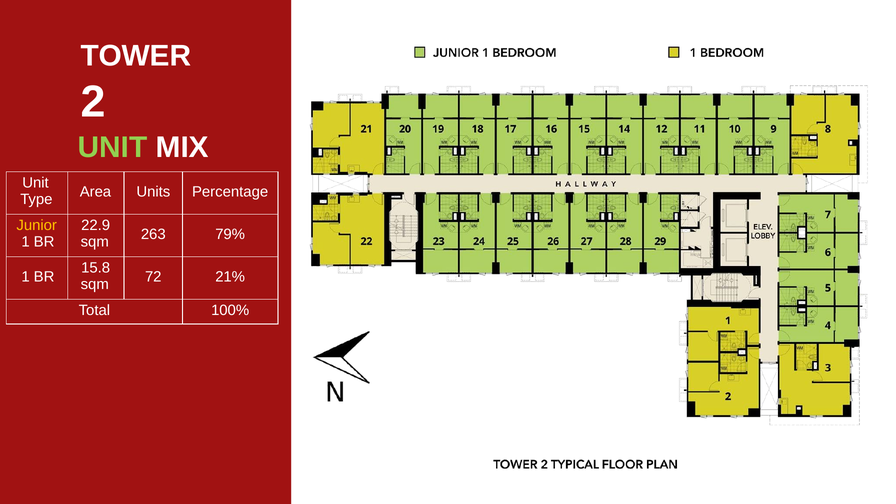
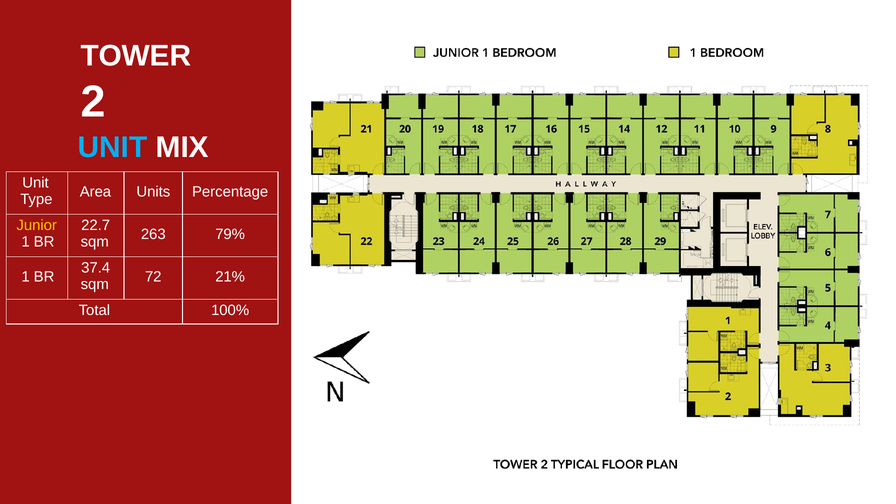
UNIT colour: light green -> light blue (113, 147)
22.9: 22.9 -> 22.7 (96, 225)
15.8: 15.8 -> 37.4 (96, 268)
